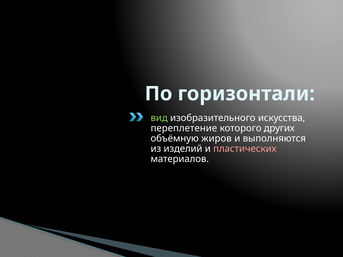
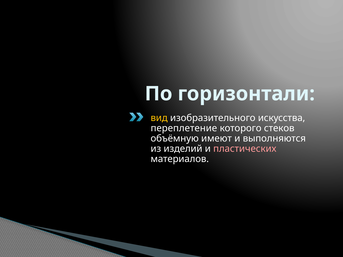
вид colour: light green -> yellow (159, 118)
других: других -> стеков (279, 128)
жиров: жиров -> имеют (217, 139)
